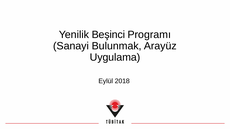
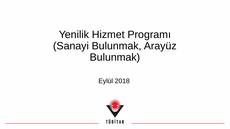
Beşinci: Beşinci -> Hizmet (108, 35)
Uygulama: Uygulama -> Bulunmak (115, 57)
